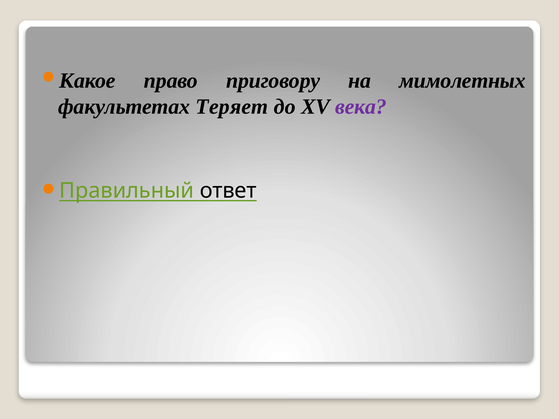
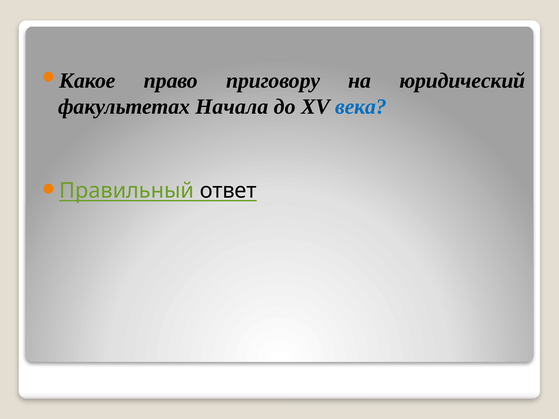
мимолетных: мимолетных -> юридический (462, 81)
Теряет: Теряет -> Начала (232, 107)
века colour: purple -> blue (361, 107)
